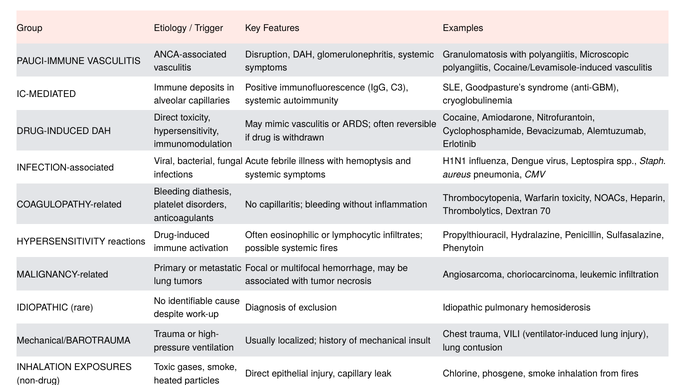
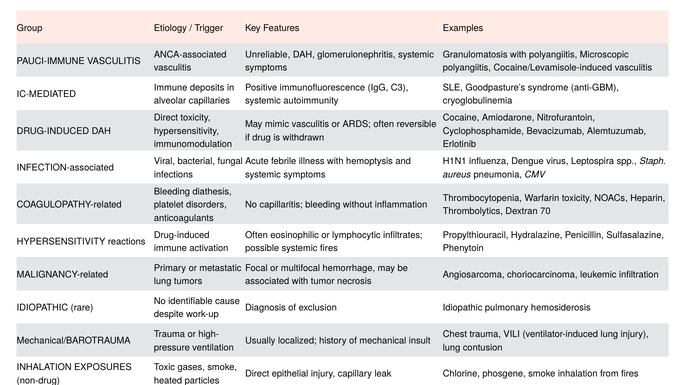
Disruption: Disruption -> Unreliable (268, 54)
